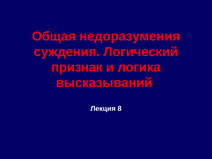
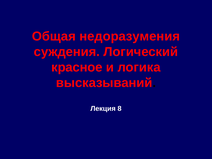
признак: признак -> красное (77, 67)
